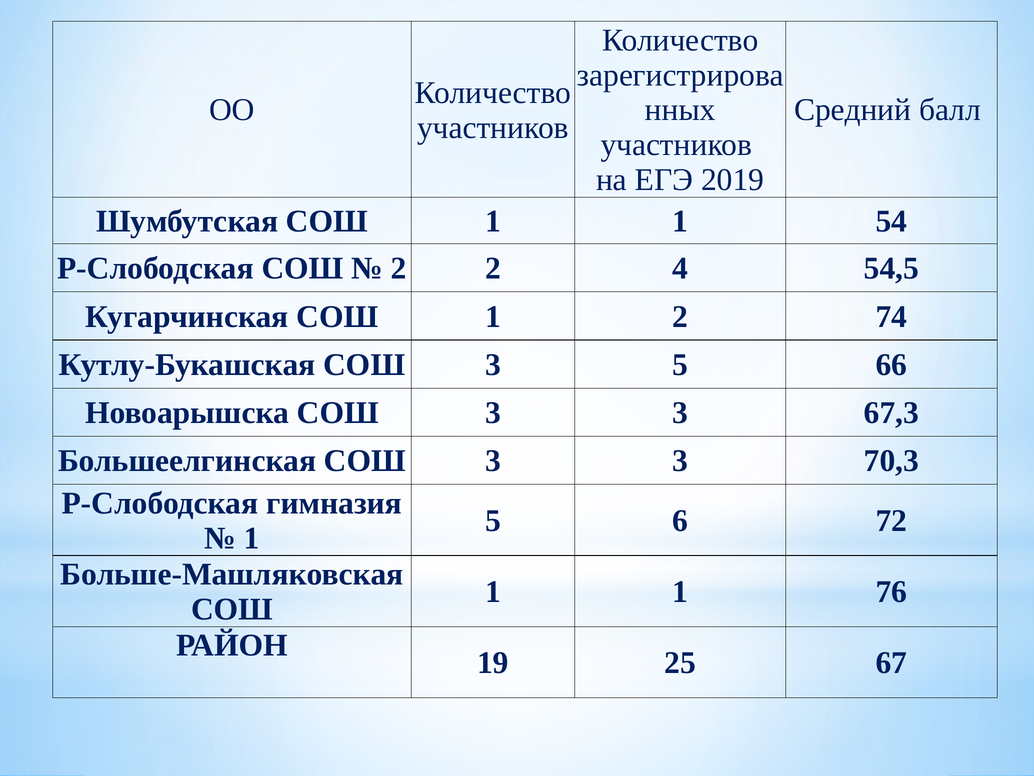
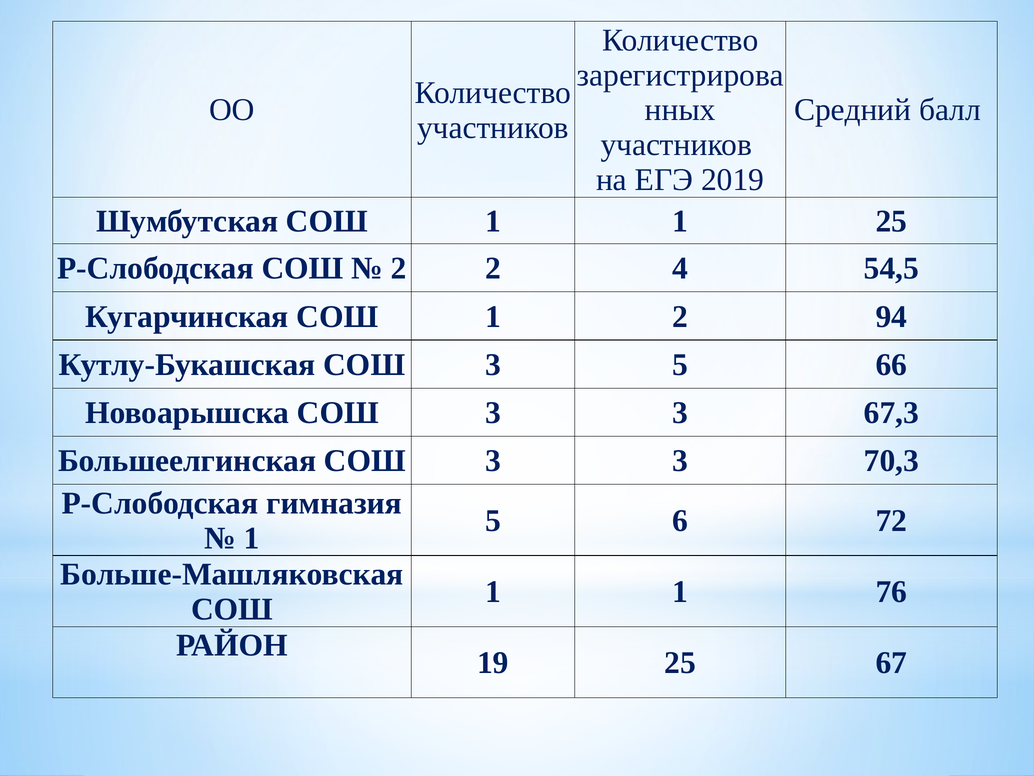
1 54: 54 -> 25 (891, 221)
74: 74 -> 94 (891, 316)
